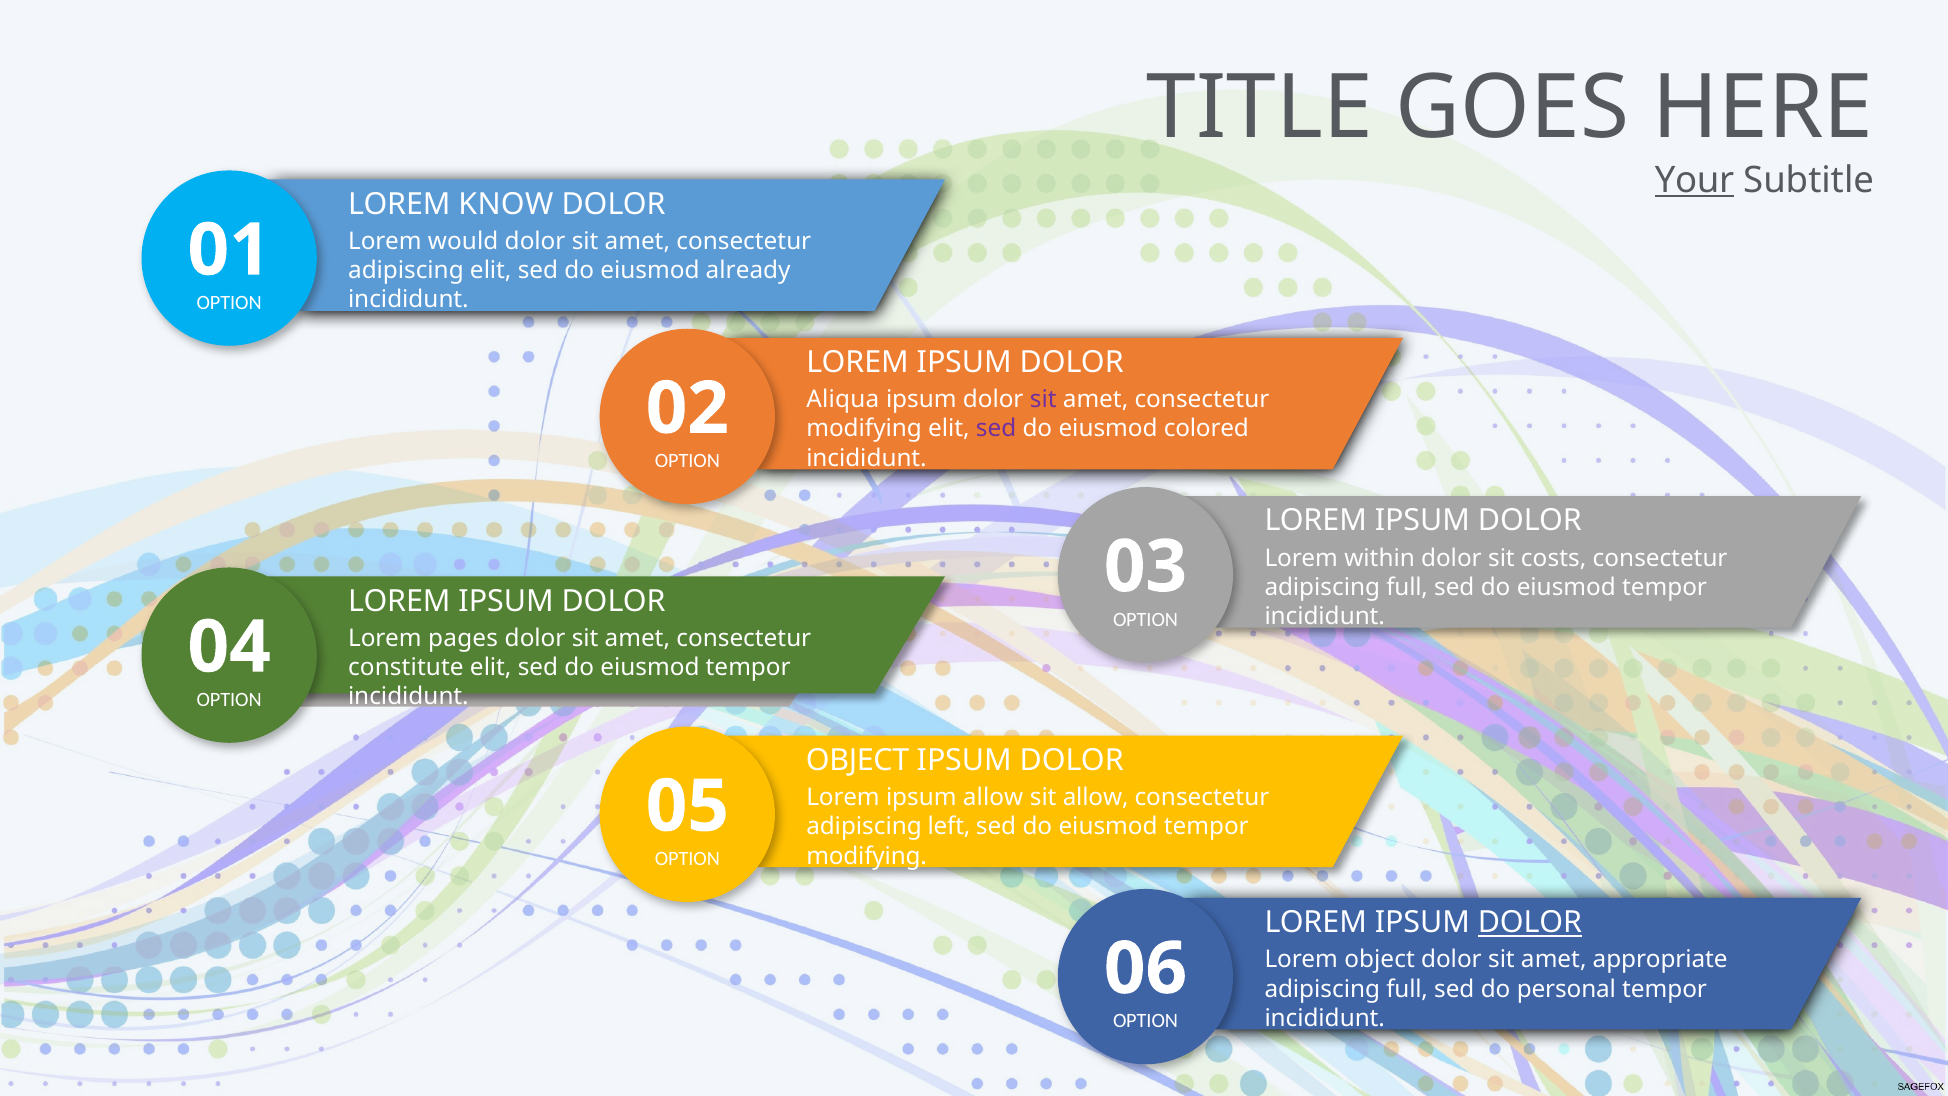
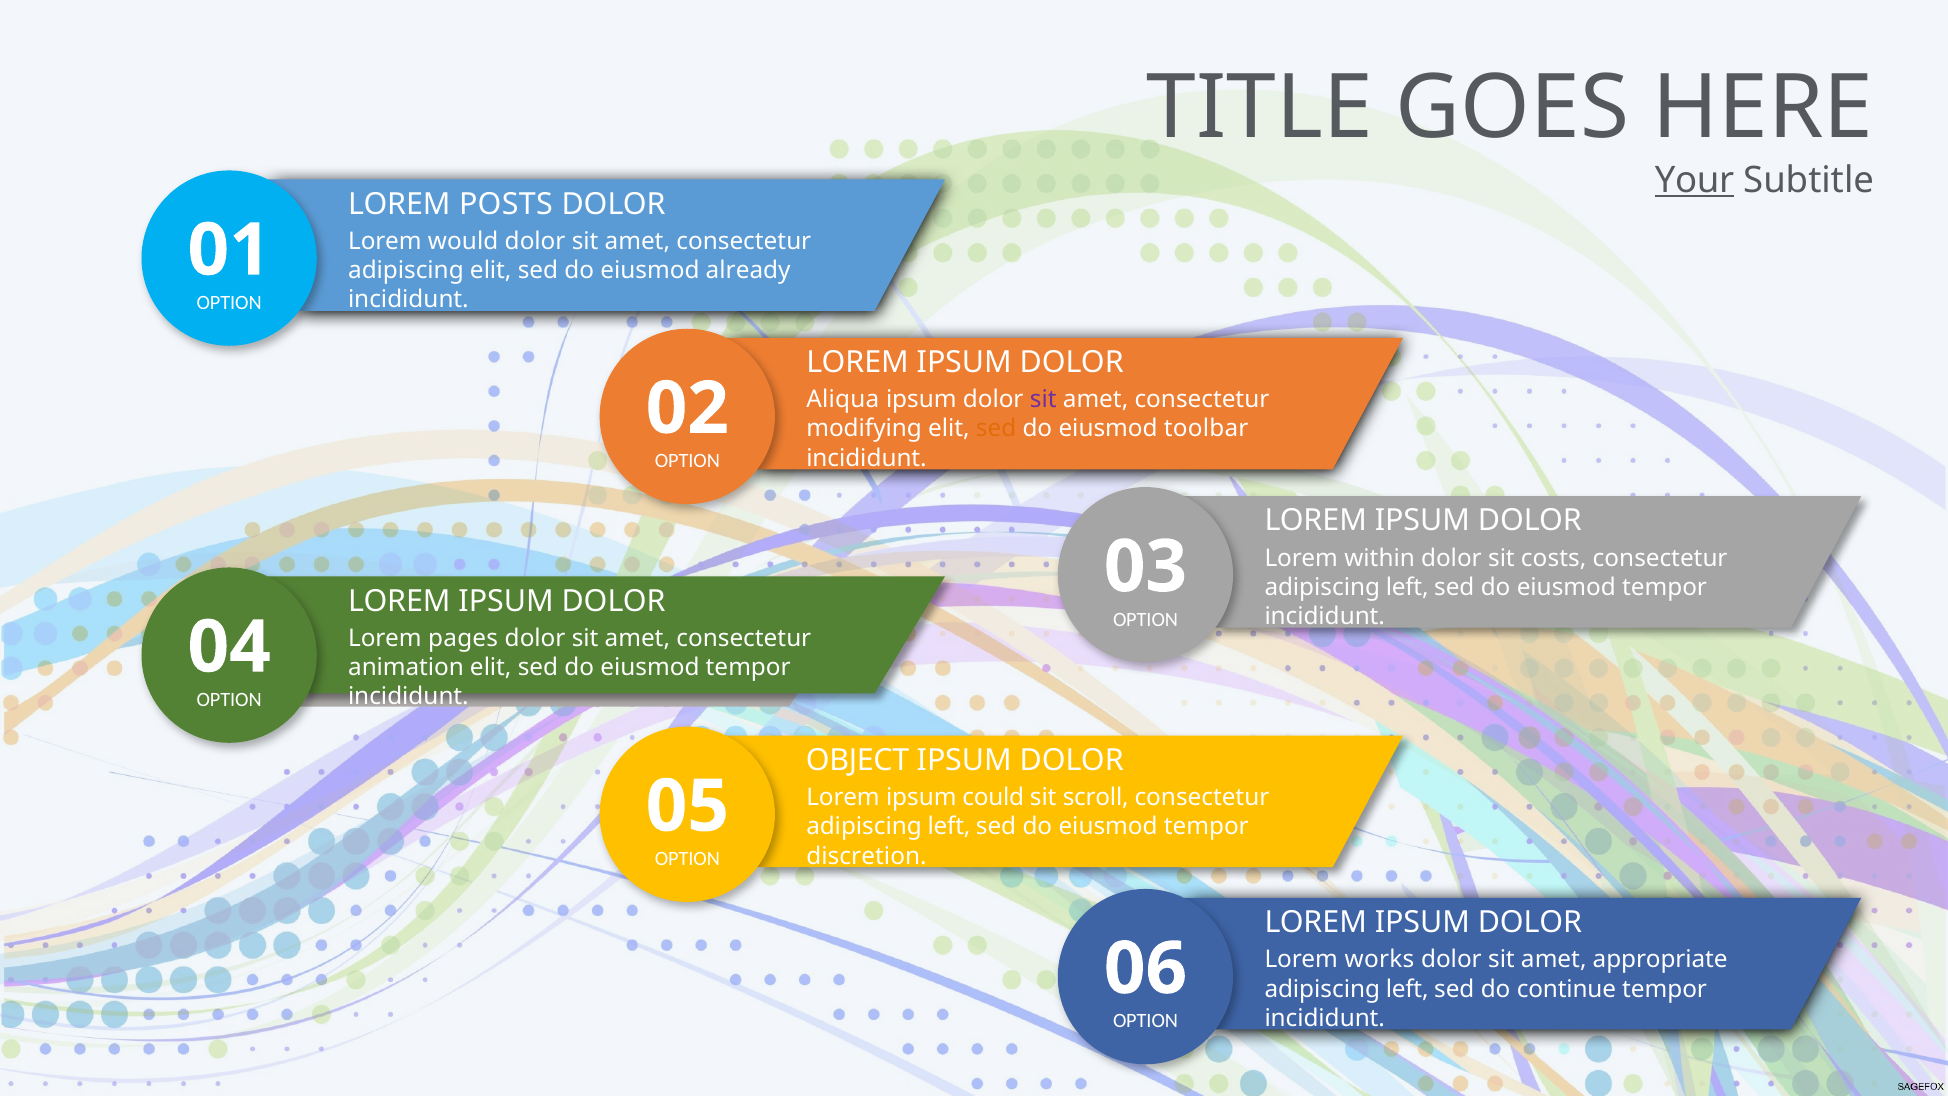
KNOW: KNOW -> POSTS (506, 204)
sed colour: purple -> orange (996, 429)
colored: colored -> toolbar (1206, 429)
full: full -> left (1407, 587)
constitute: constitute -> animation (406, 667)
ipsum allow: allow -> could (993, 797)
sit allow: allow -> scroll (1096, 797)
modifying: modifying -> discretion (866, 856)
DOLOR underline: present -> none (1530, 922)
Lorem object: object -> works (1379, 960)
full: full -> left (1407, 989)
personal: personal -> continue (1566, 989)
